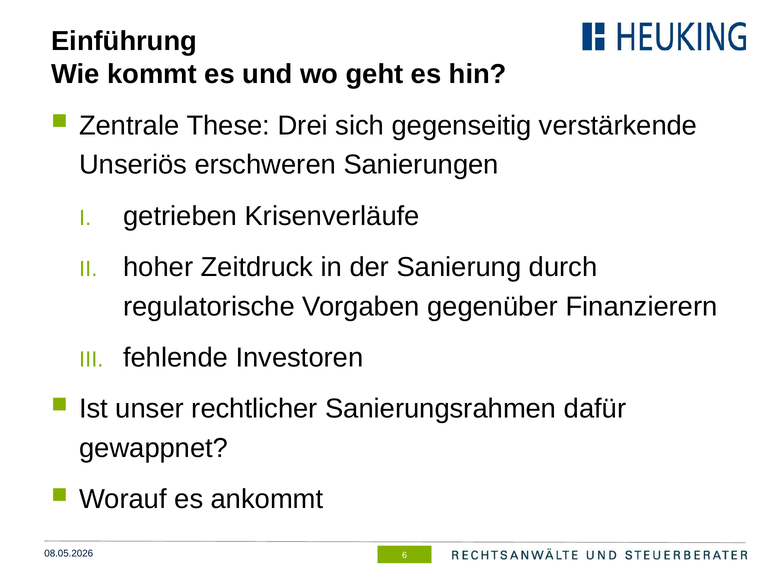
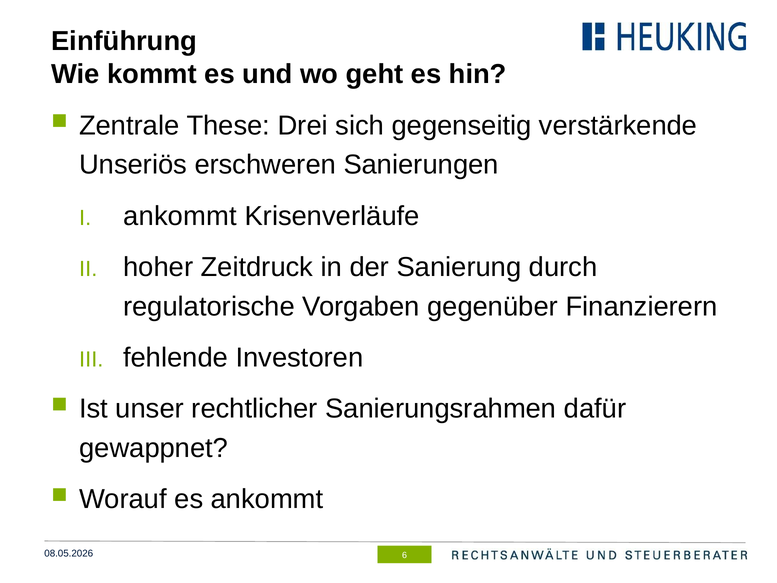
getrieben: getrieben -> ankommt (180, 216)
